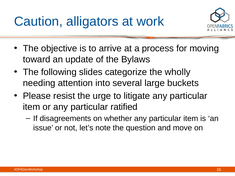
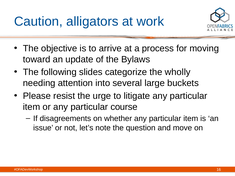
ratified: ratified -> course (124, 107)
